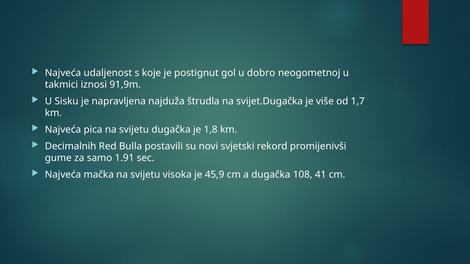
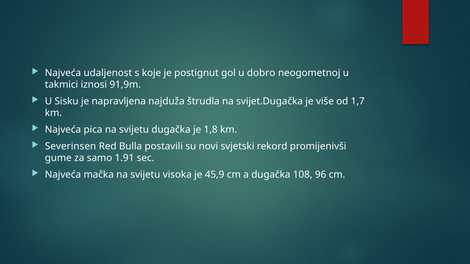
Decimalnih: Decimalnih -> Severinsen (71, 147)
41: 41 -> 96 (321, 175)
